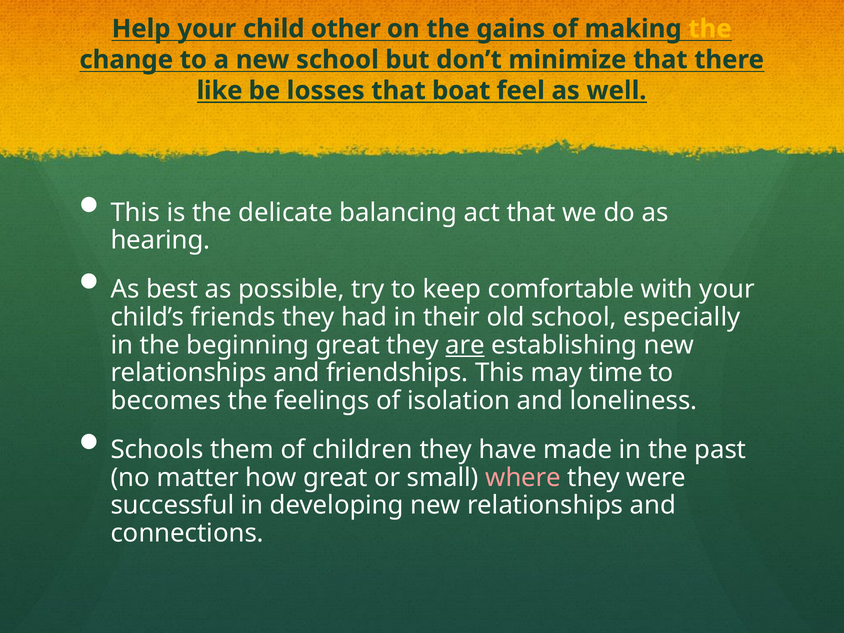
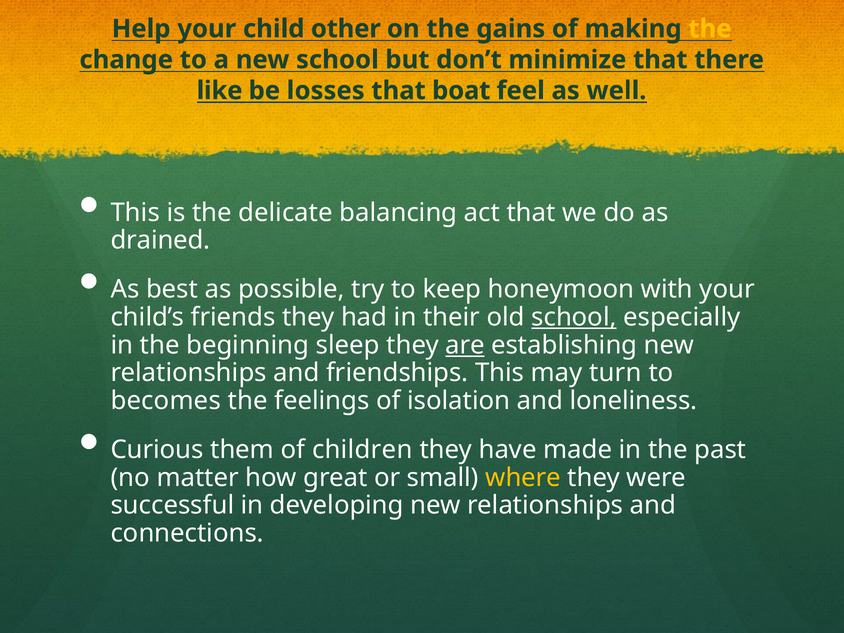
hearing: hearing -> drained (160, 240)
comfortable: comfortable -> honeymoon (561, 289)
school underline: none -> present (574, 317)
beginning great: great -> sleep (348, 345)
time: time -> turn (616, 373)
Schools: Schools -> Curious (157, 450)
where colour: pink -> yellow (523, 478)
